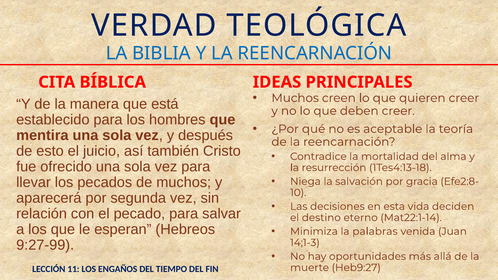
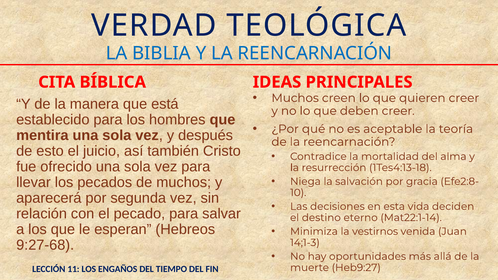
palabras: palabras -> vestirnos (375, 232)
9:27-99: 9:27-99 -> 9:27-68 (45, 245)
